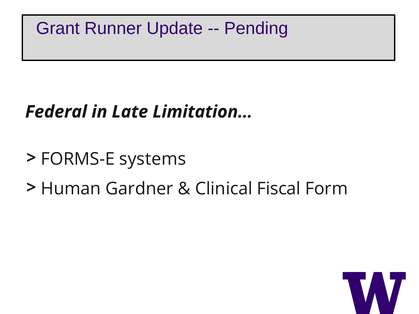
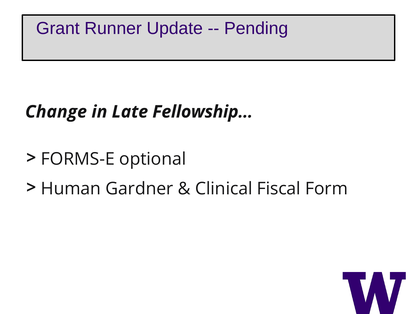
Federal: Federal -> Change (56, 112)
Limitation…: Limitation… -> Fellowship… (203, 112)
systems: systems -> optional (153, 159)
